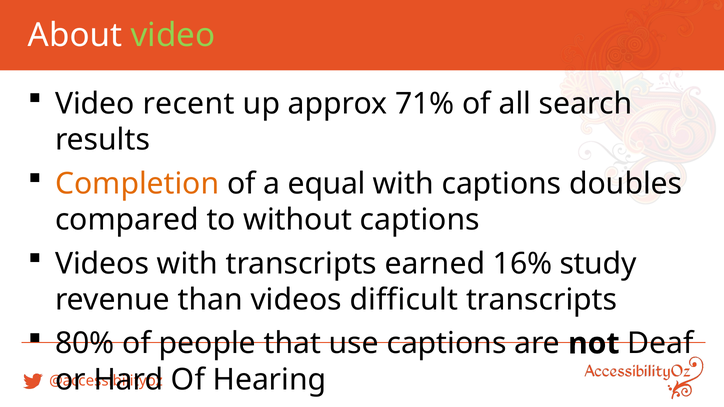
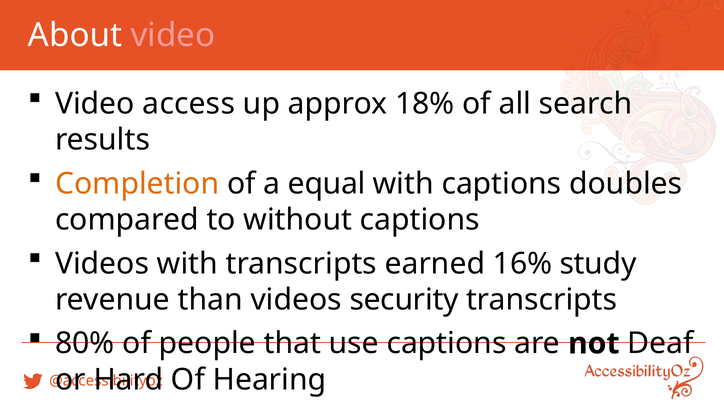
video colour: light green -> pink (173, 35)
recent: recent -> access (189, 104)
71%: 71% -> 18% (425, 104)
difficult: difficult -> security (404, 300)
